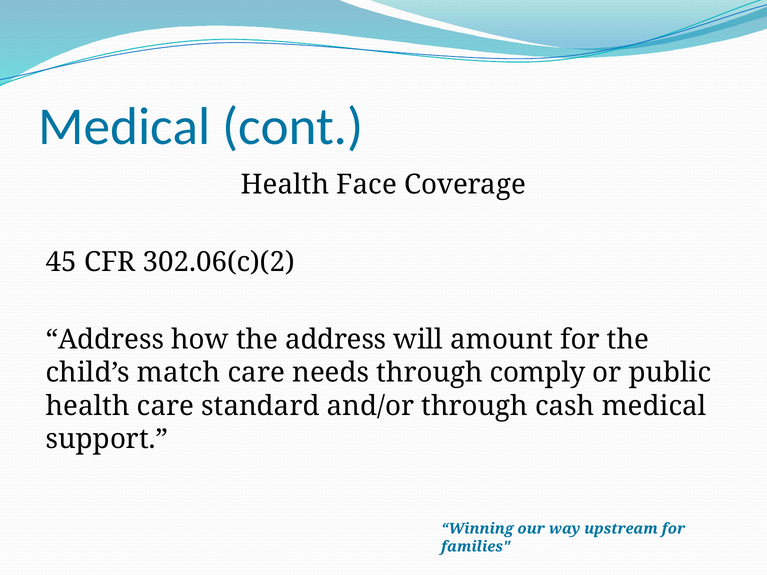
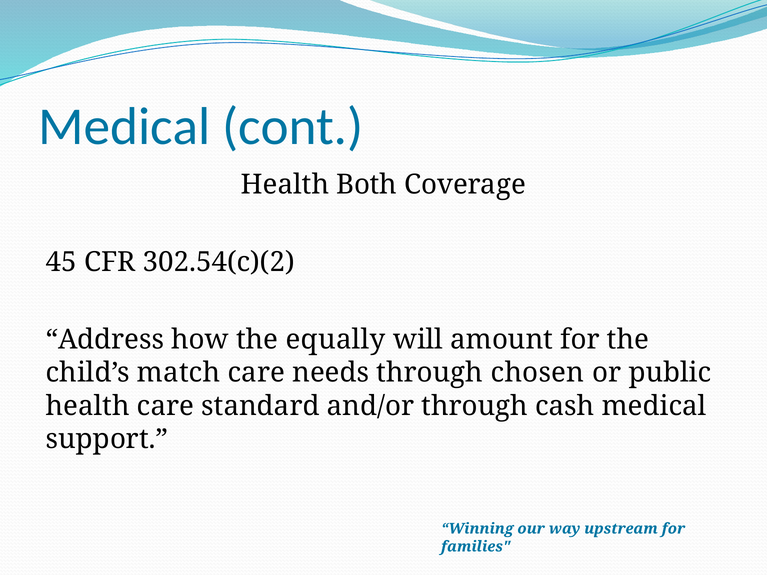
Face: Face -> Both (367, 185)
302.06(c)(2: 302.06(c)(2 -> 302.54(c)(2 (219, 262)
the address: address -> equally (336, 340)
comply: comply -> chosen (537, 373)
